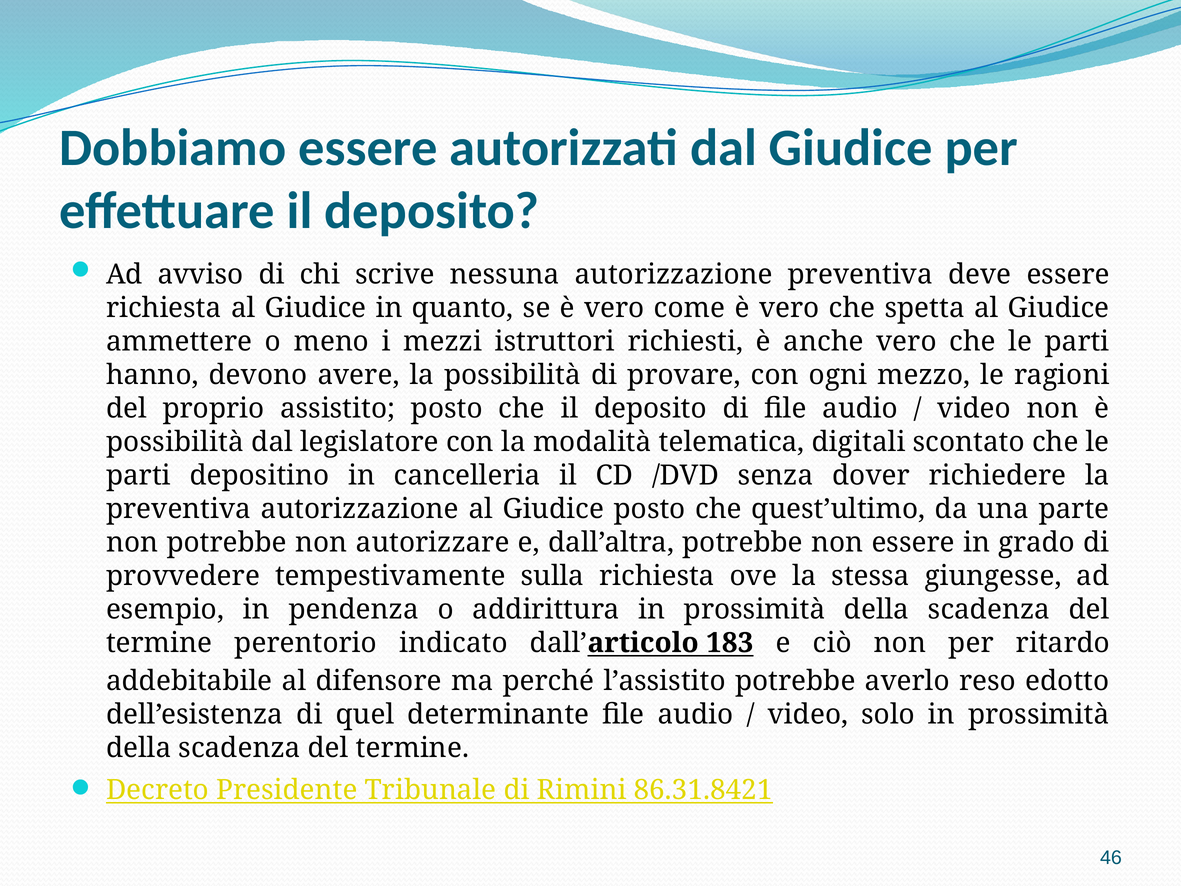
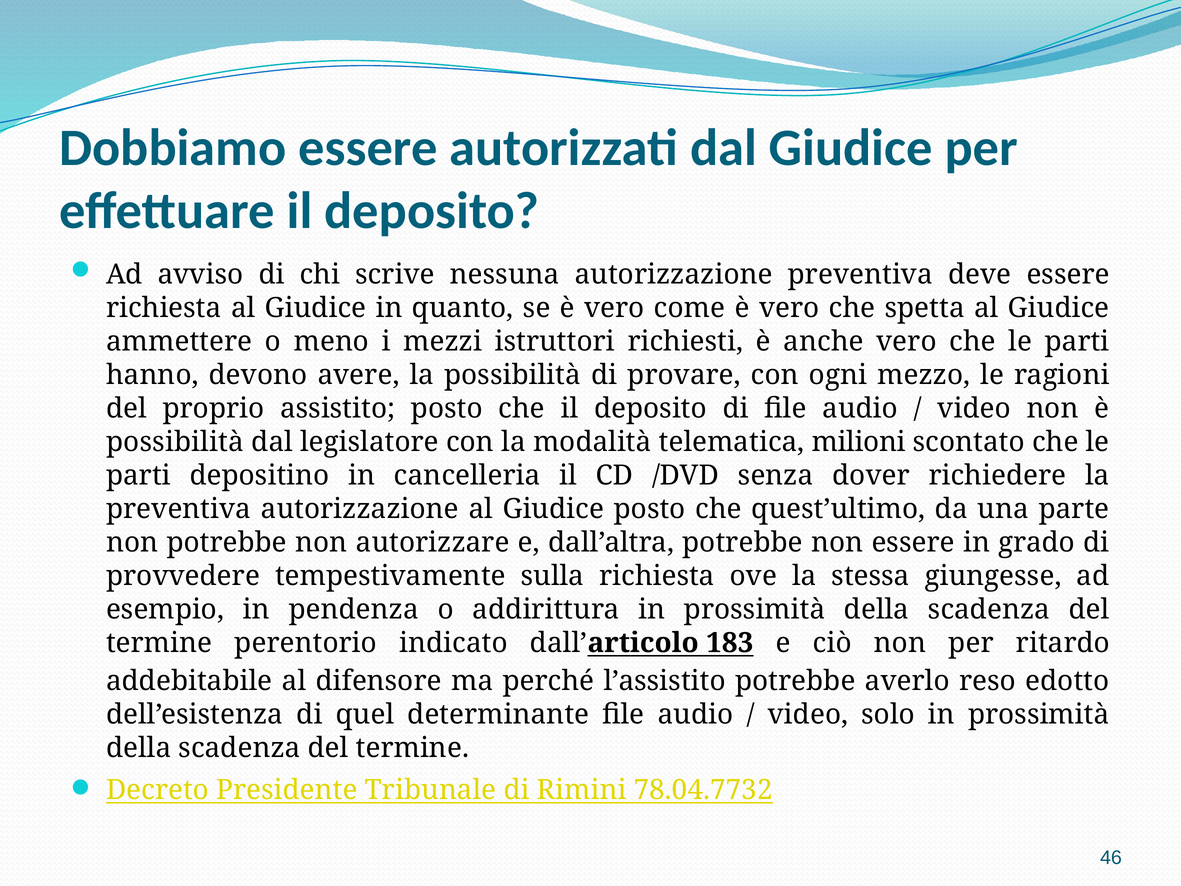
digitali: digitali -> milioni (859, 442)
86.31.8421: 86.31.8421 -> 78.04.7732 (703, 790)
